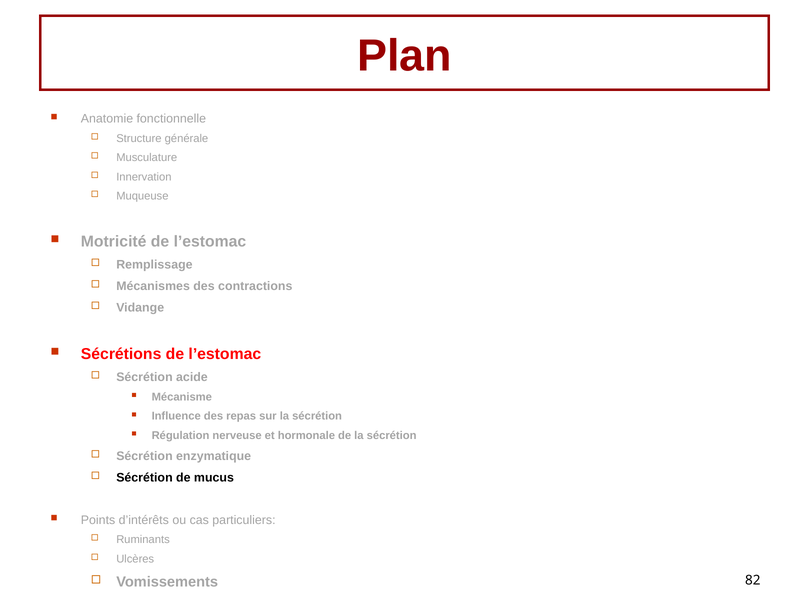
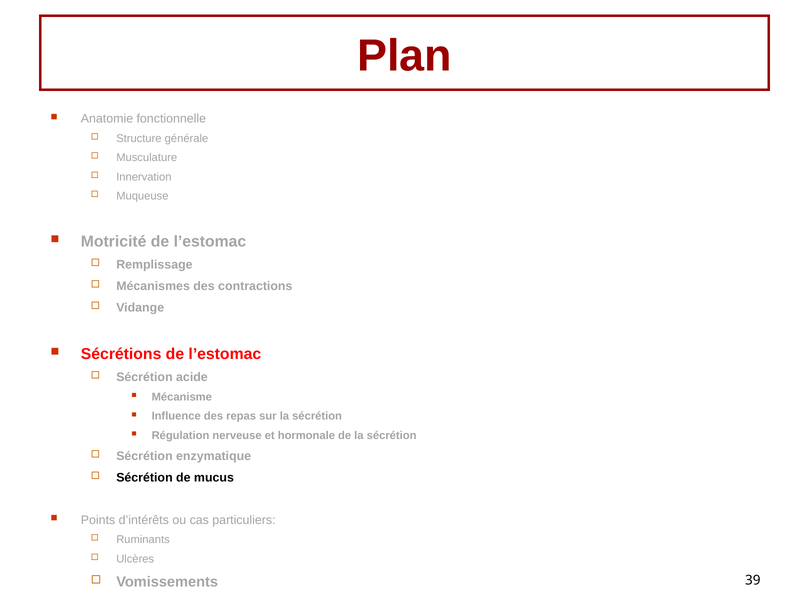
82: 82 -> 39 (753, 580)
